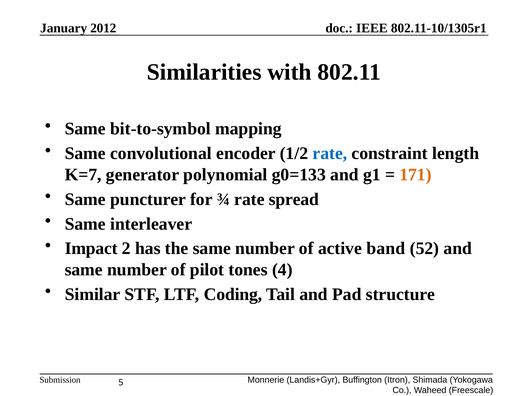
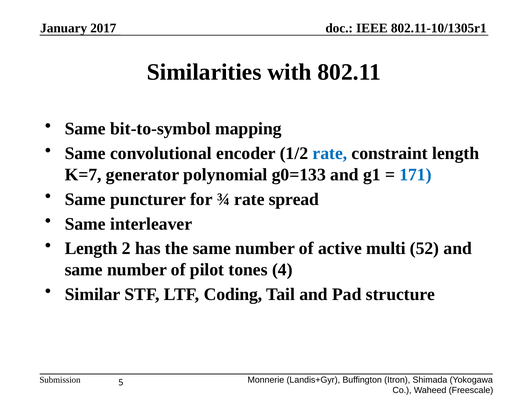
2012: 2012 -> 2017 (103, 28)
171 colour: orange -> blue (416, 175)
Impact: Impact -> Length (91, 249)
band: band -> multi (386, 249)
